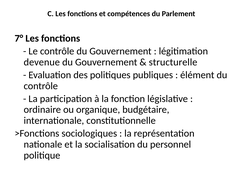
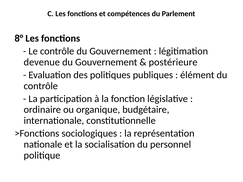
7°: 7° -> 8° (19, 38)
structurelle: structurelle -> postérieure (173, 62)
